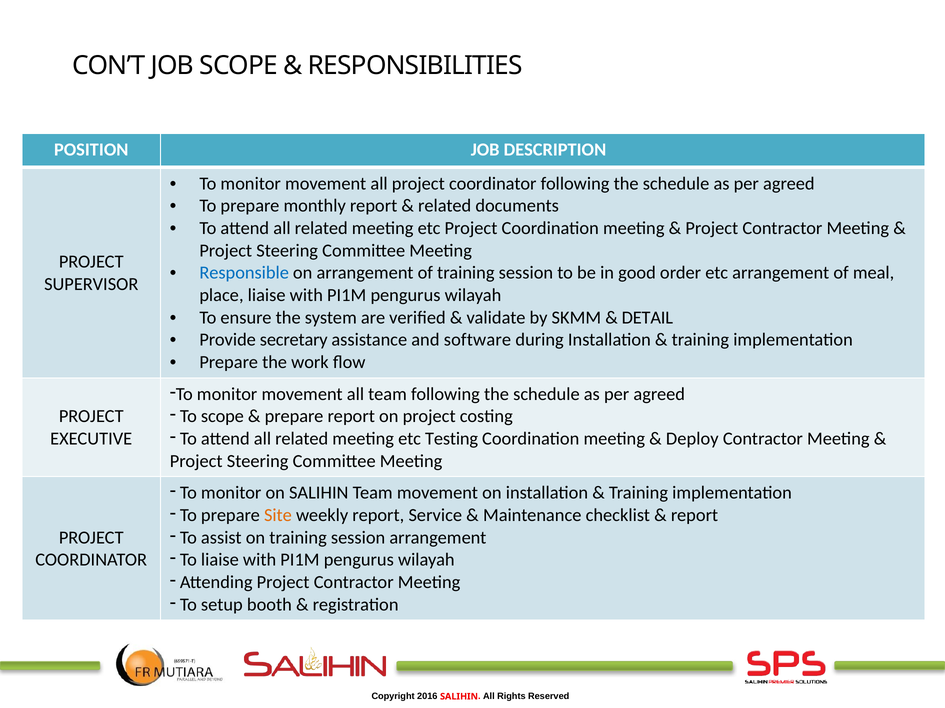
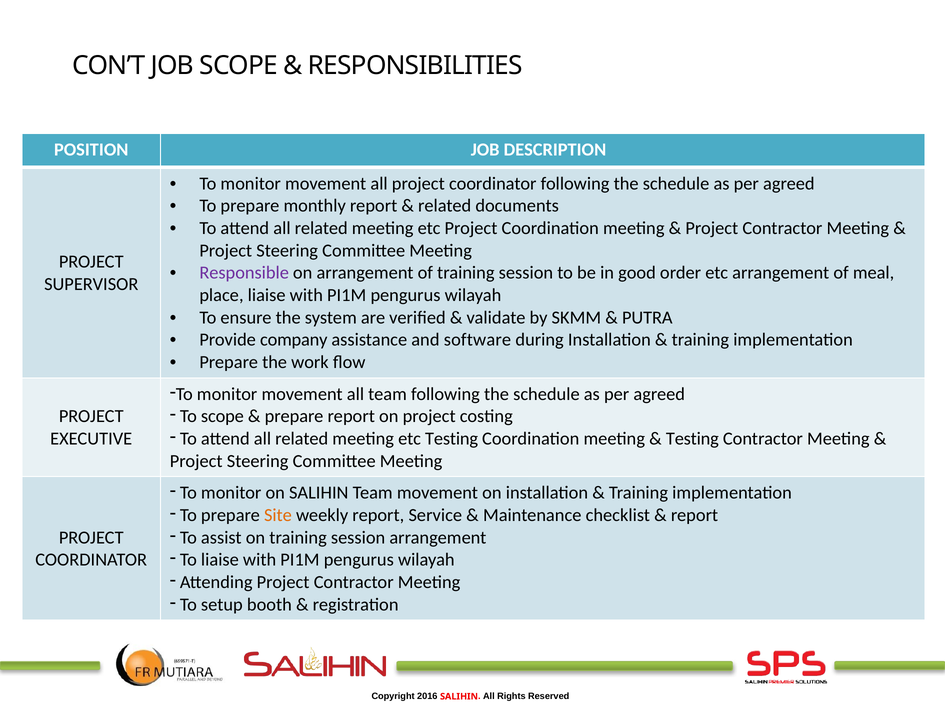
Responsible colour: blue -> purple (244, 273)
DETAIL: DETAIL -> PUTRA (647, 318)
secretary: secretary -> company (294, 340)
Deploy: Deploy -> Testing (692, 439)
